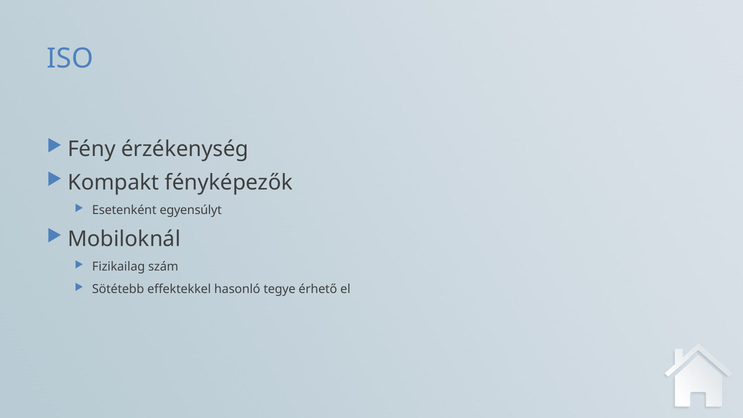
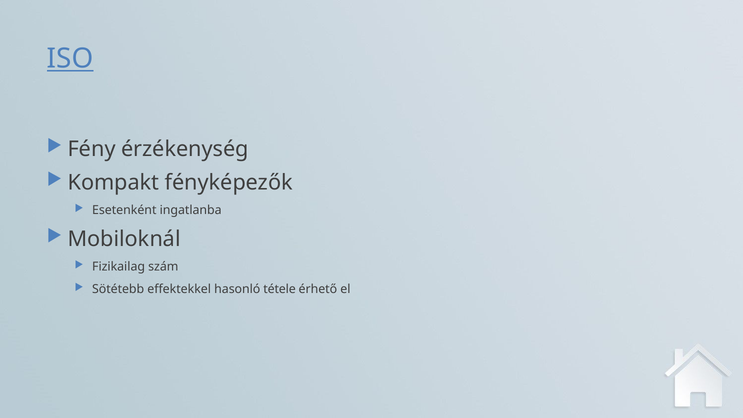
ISO underline: none -> present (70, 59)
egyensúlyt: egyensúlyt -> ingatlanba (191, 210)
tegye: tegye -> tétele (280, 289)
